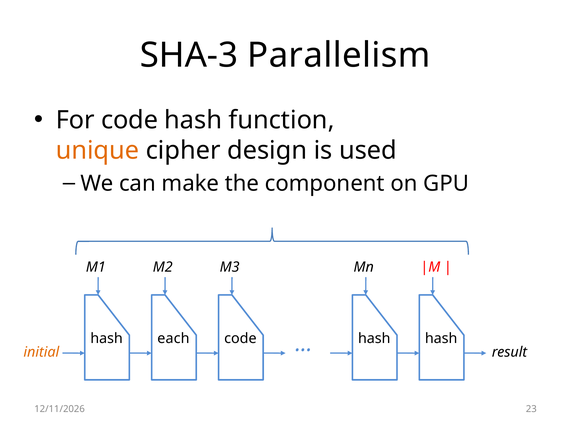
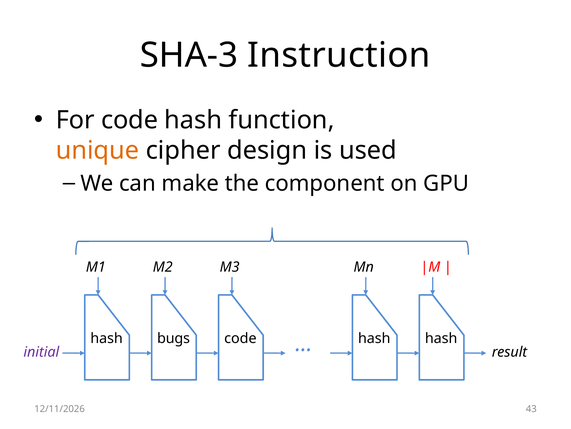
Parallelism: Parallelism -> Instruction (339, 55)
each: each -> bugs (174, 338)
initial colour: orange -> purple (41, 351)
23: 23 -> 43 (531, 408)
